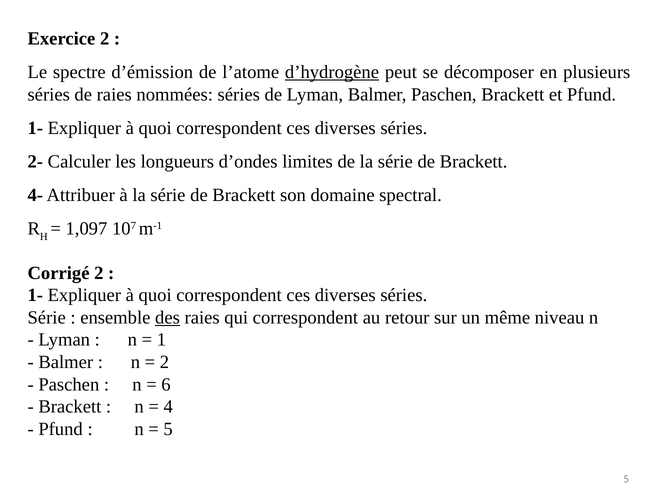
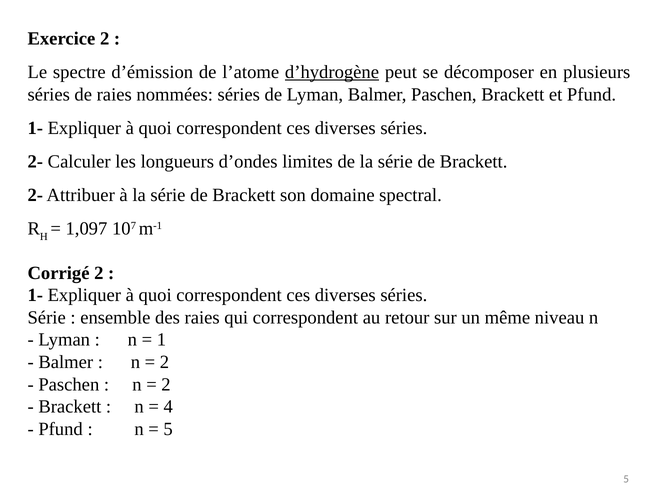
4-: 4- -> 2- (35, 195)
des underline: present -> none (168, 317)
6: 6 -> 2 (166, 384)
